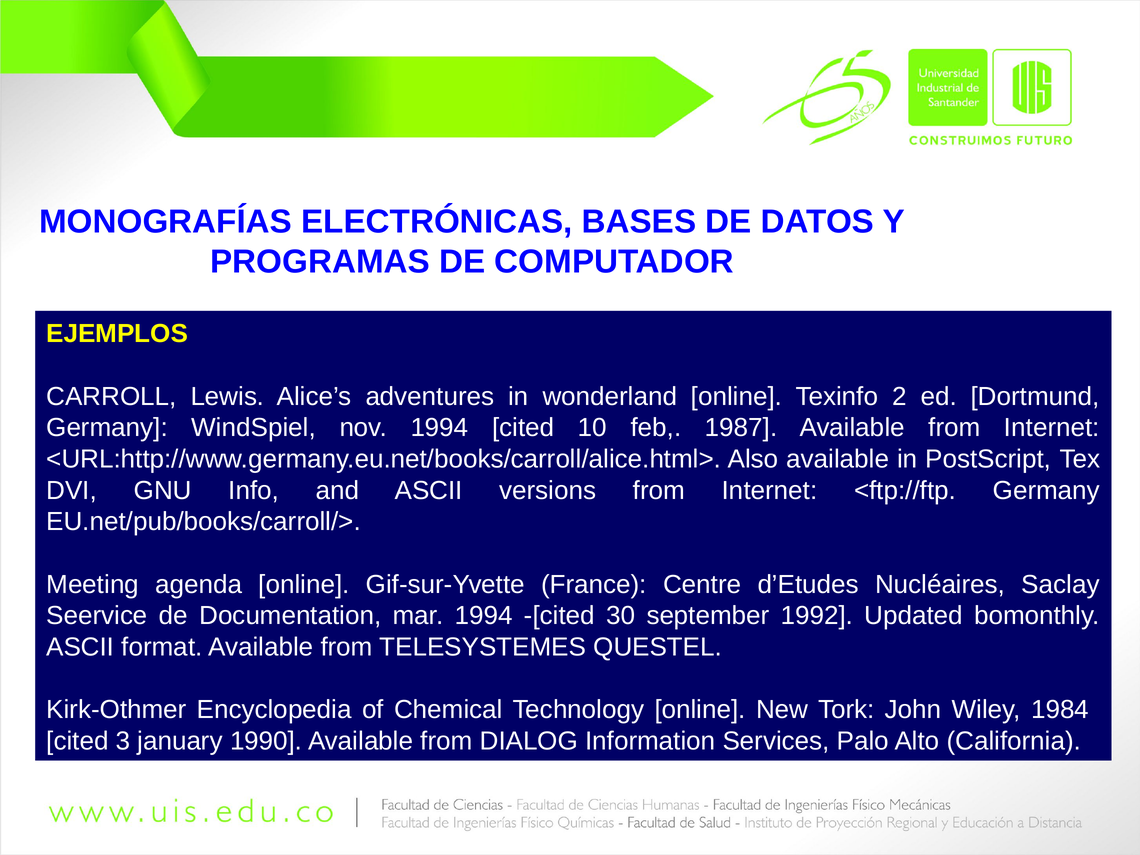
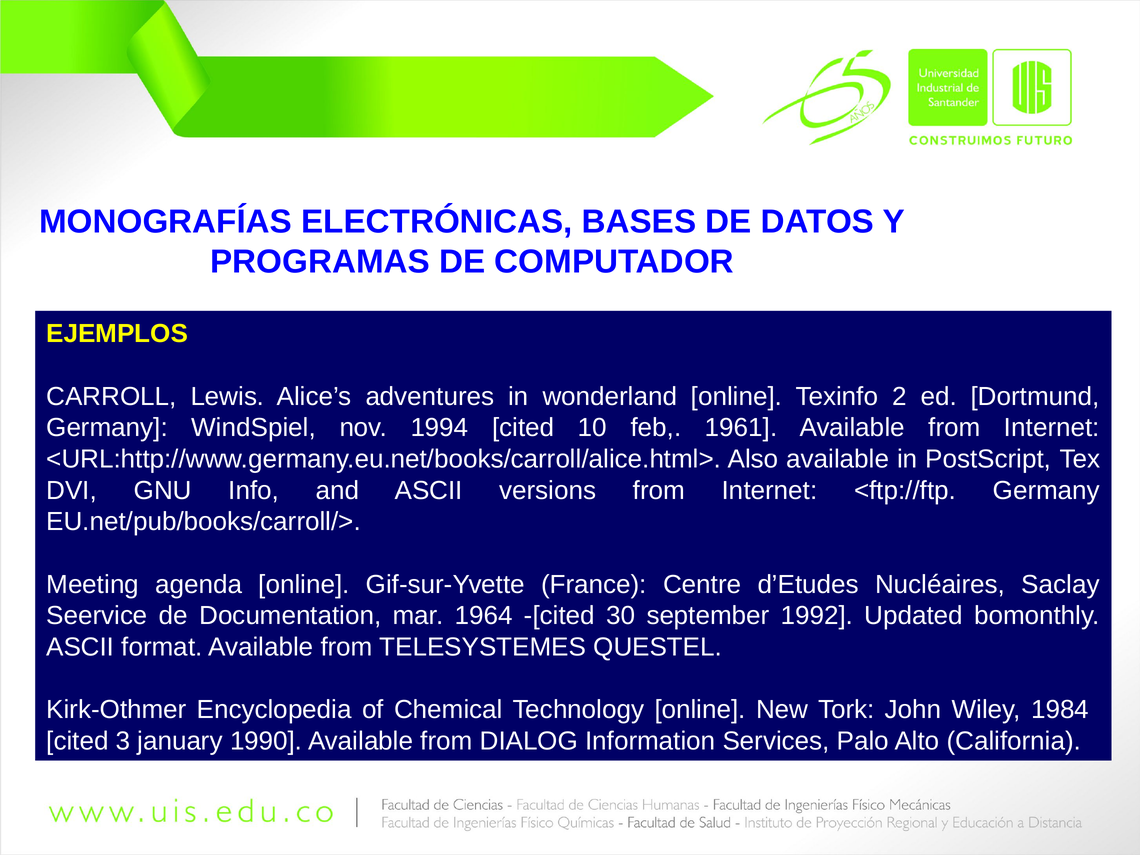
1987: 1987 -> 1961 (741, 428)
mar 1994: 1994 -> 1964 (484, 616)
